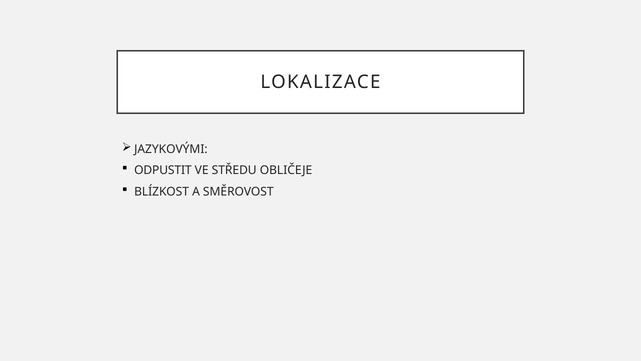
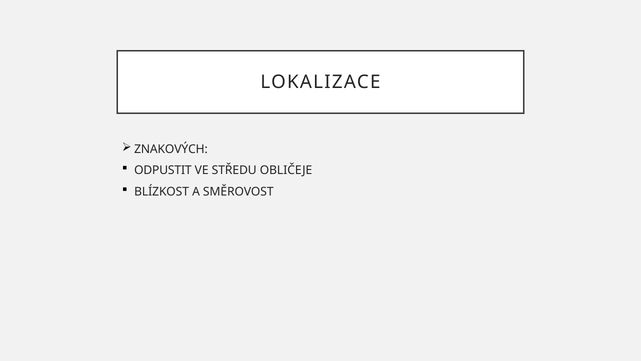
JAZYKOVÝMI: JAZYKOVÝMI -> ZNAKOVÝCH (171, 149)
